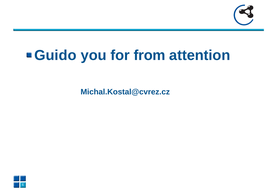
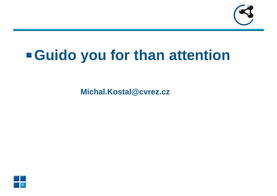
from: from -> than (149, 55)
